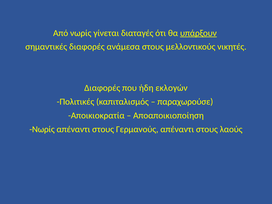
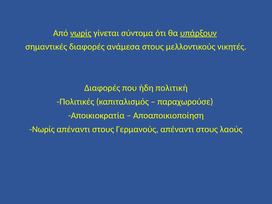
νωρίς underline: none -> present (81, 33)
διαταγές: διαταγές -> σύντομα (137, 33)
εκλογών: εκλογών -> πολιτική (171, 88)
